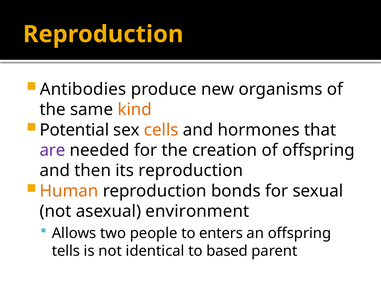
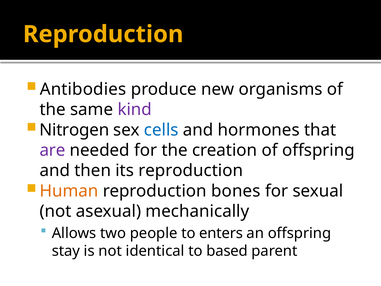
kind colour: orange -> purple (135, 109)
Potential: Potential -> Nitrogen (74, 130)
cells colour: orange -> blue (161, 130)
bonds: bonds -> bones (236, 191)
environment: environment -> mechanically (197, 211)
tells: tells -> stay (66, 251)
